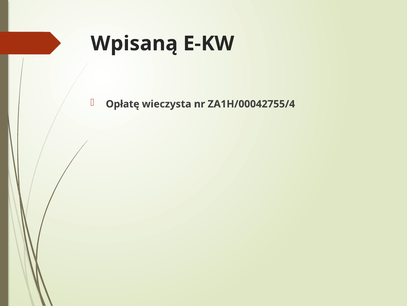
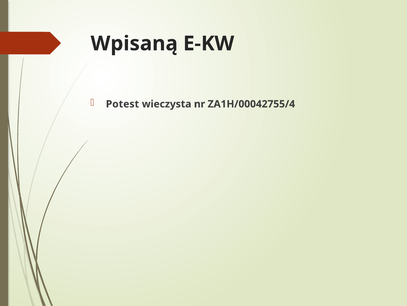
Opłatę: Opłatę -> Potest (122, 104)
